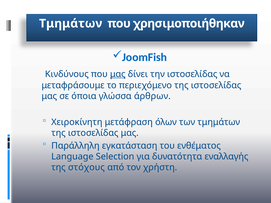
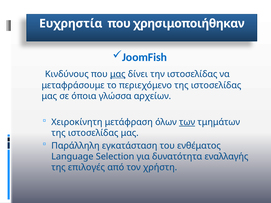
Τμημάτων: Τμημάτων -> Ευχρηστία (71, 24)
άρθρων: άρθρων -> αρχείων (152, 96)
των underline: none -> present (187, 122)
στόχους: στόχους -> επιλογές (86, 167)
